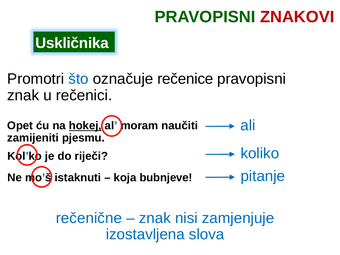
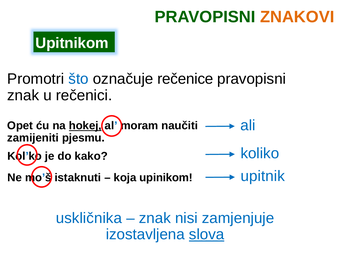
ZNAKOVI colour: red -> orange (297, 17)
Uskličnika: Uskličnika -> Upitnikom (72, 43)
riječi: riječi -> kako (91, 156)
pitanje: pitanje -> upitnik (263, 176)
bubnjeve: bubnjeve -> upinikom (166, 178)
rečenične: rečenične -> uskličnika (89, 218)
slova underline: none -> present (207, 234)
